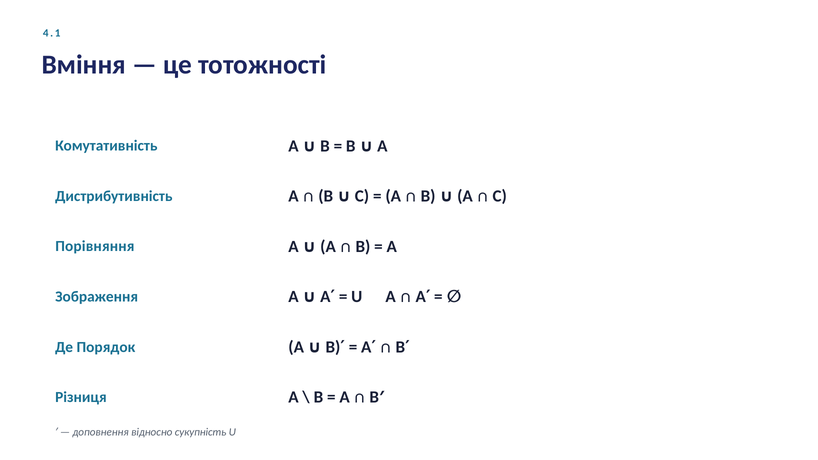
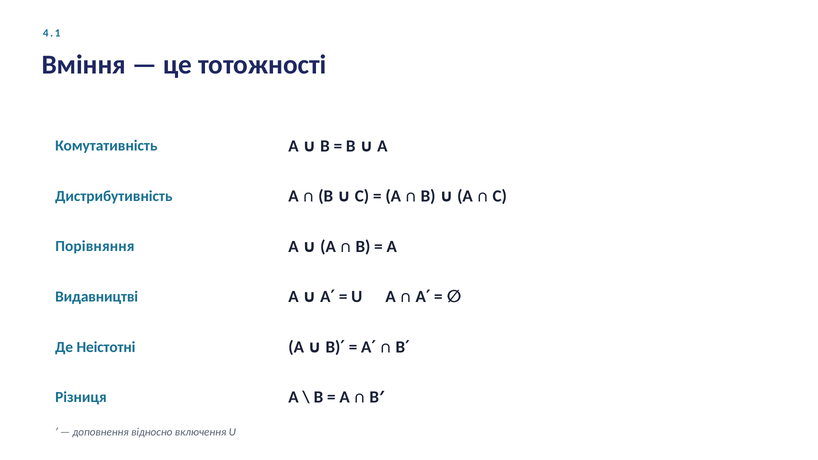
Зображення: Зображення -> Видавництві (97, 297)
Порядок: Порядок -> Неістотні (106, 347)
сукупність: сукупність -> включення (201, 432)
